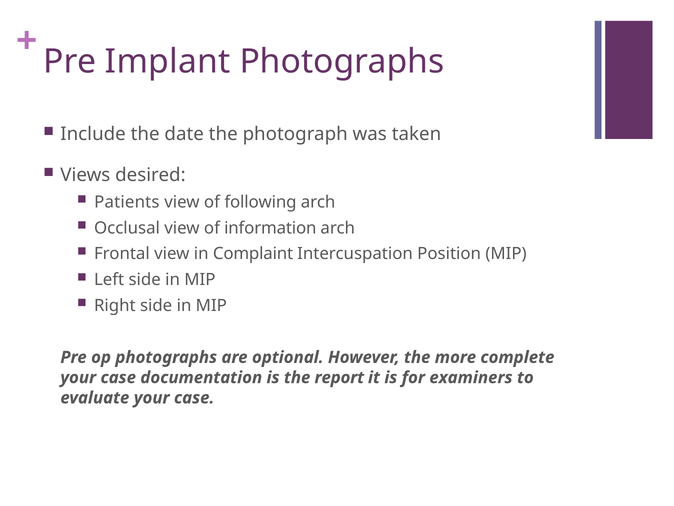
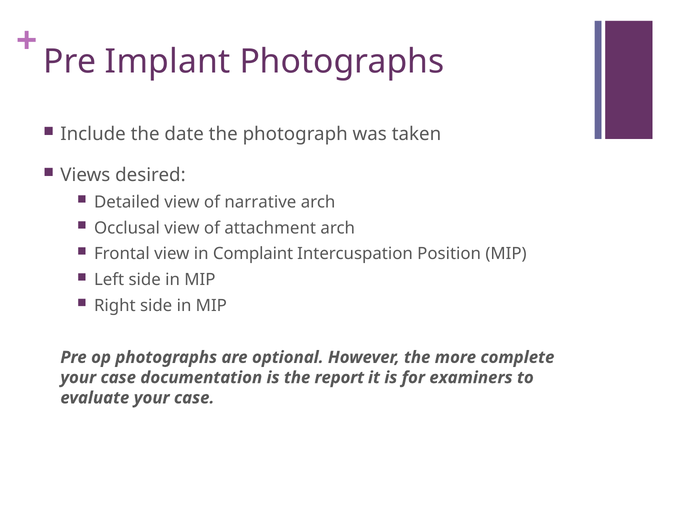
Patients: Patients -> Detailed (127, 202)
following: following -> narrative (260, 202)
information: information -> attachment (270, 228)
